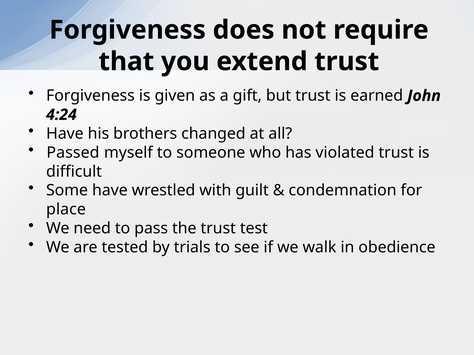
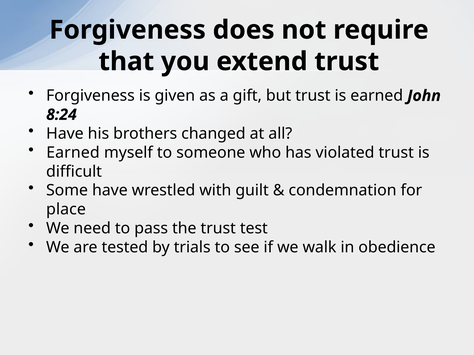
4:24: 4:24 -> 8:24 (61, 115)
Passed: Passed -> Earned (73, 153)
